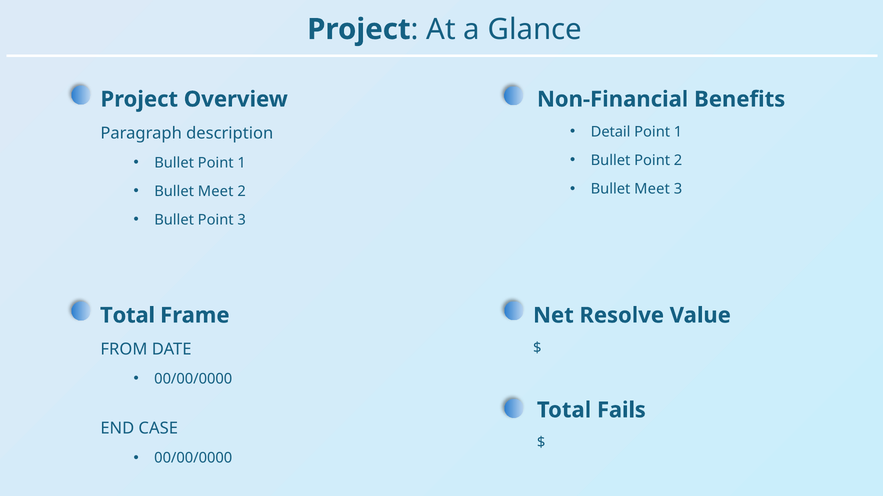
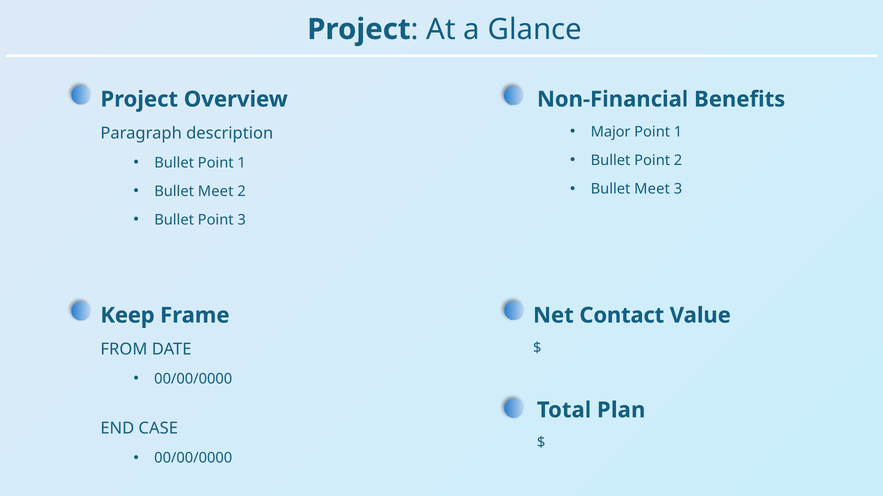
Detail: Detail -> Major (611, 132)
Total: Total -> Keep (128, 316)
Resolve: Resolve -> Contact (622, 316)
Fails: Fails -> Plan (621, 411)
